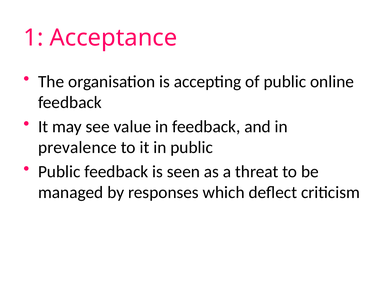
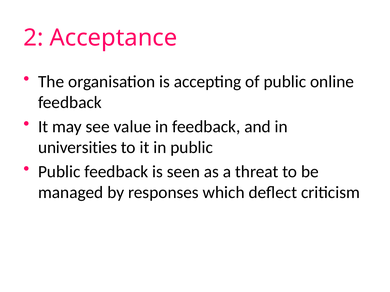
1: 1 -> 2 (33, 38)
prevalence: prevalence -> universities (78, 148)
